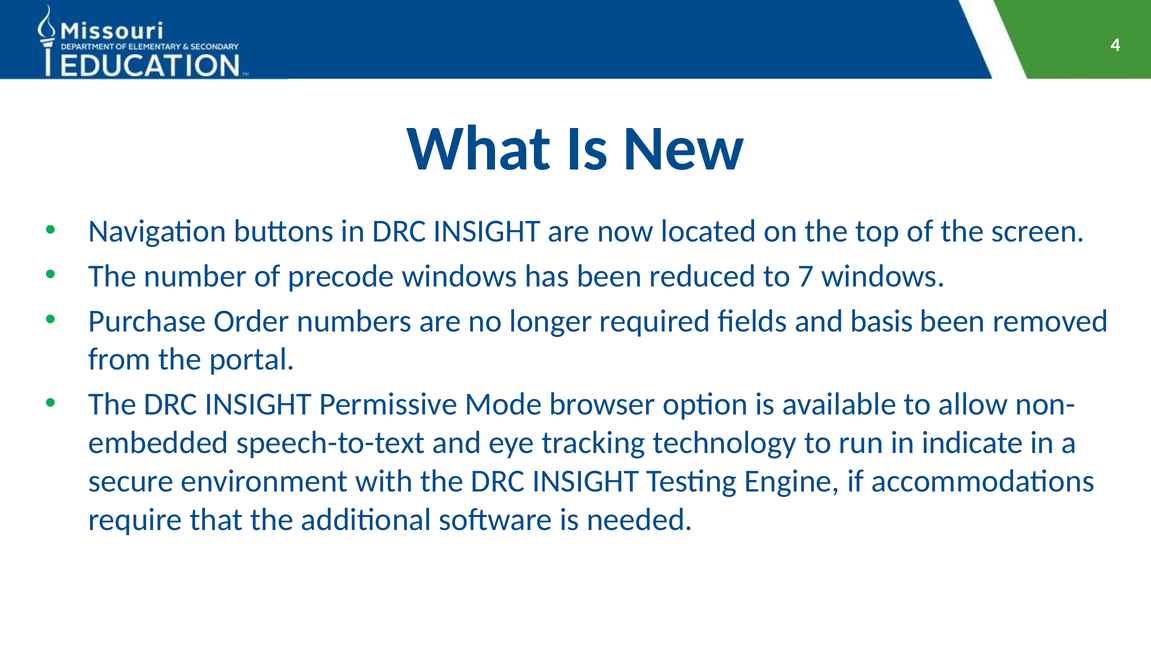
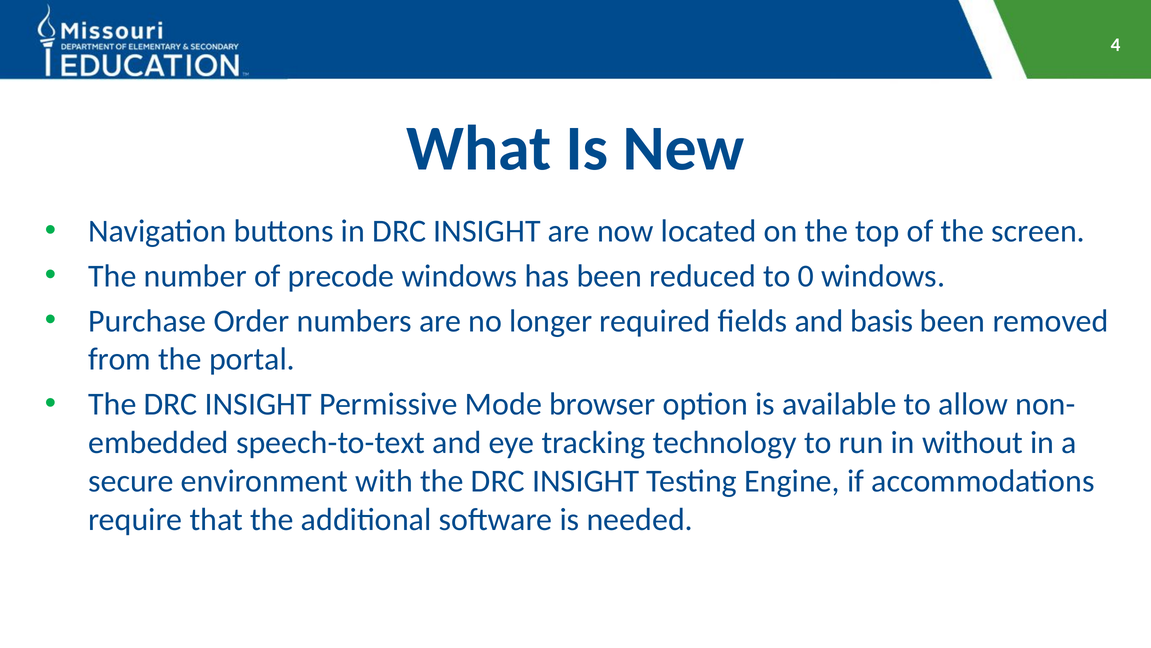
7: 7 -> 0 (806, 276)
indicate: indicate -> without (973, 442)
